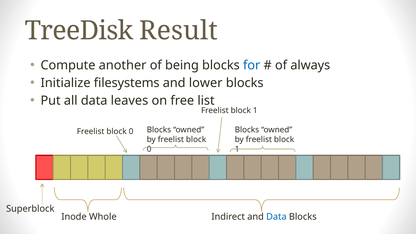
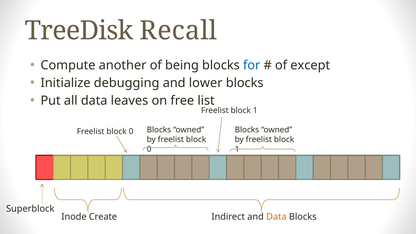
Result: Result -> Recall (178, 31)
always: always -> except (310, 65)
filesystems: filesystems -> debugging (127, 83)
Whole: Whole -> Create (103, 217)
Data colour: blue -> orange (276, 217)
